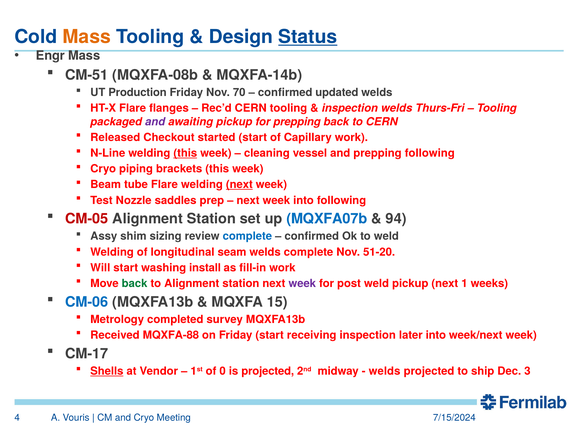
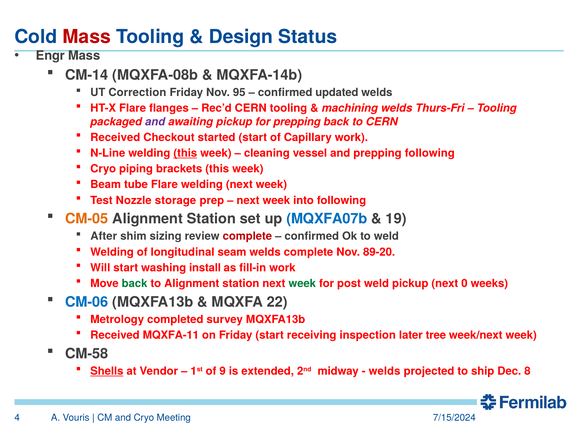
Mass colour: orange -> red (87, 37)
Status underline: present -> none (308, 37)
CM-51: CM-51 -> CM-14 (87, 75)
Production: Production -> Correction (137, 93)
70: 70 -> 95 (239, 93)
inspection: inspection -> machining (350, 108)
Released: Released -> Received (115, 138)
next underline: present -> none (239, 185)
saddles: saddles -> storage (176, 201)
CM-05 colour: red -> orange (87, 219)
94: 94 -> 19 (396, 219)
Assy: Assy -> After (104, 237)
complete colour: blue -> red (247, 237)
51-20: 51-20 -> 89-20 (379, 252)
week colour: purple -> green (302, 284)
1: 1 -> 0 (464, 284)
15: 15 -> 22 (277, 302)
MQXFA-88: MQXFA-88 -> MQXFA-11 (171, 336)
later into: into -> tree (436, 336)
CM-17: CM-17 -> CM-58 (87, 354)
0: 0 -> 9 (223, 371)
is projected: projected -> extended (268, 371)
3: 3 -> 8 (527, 371)
